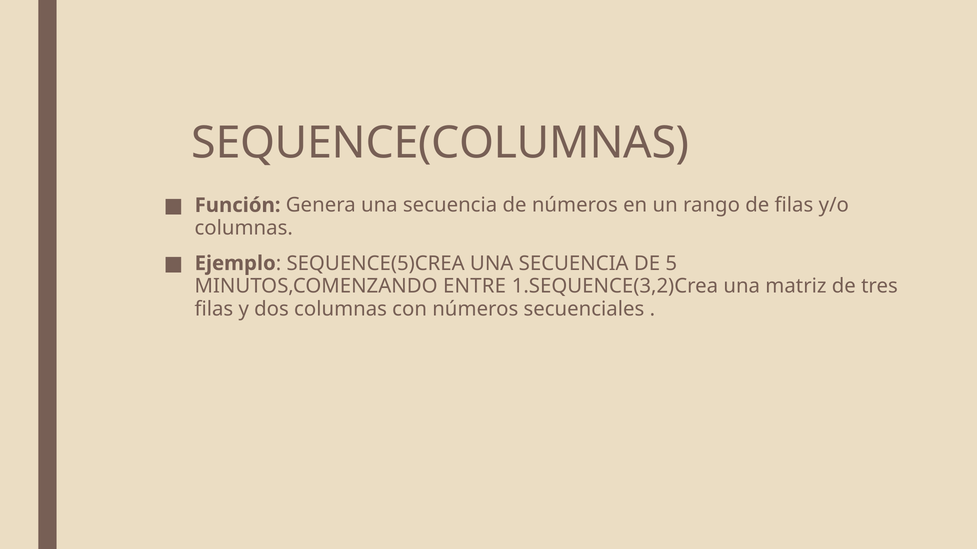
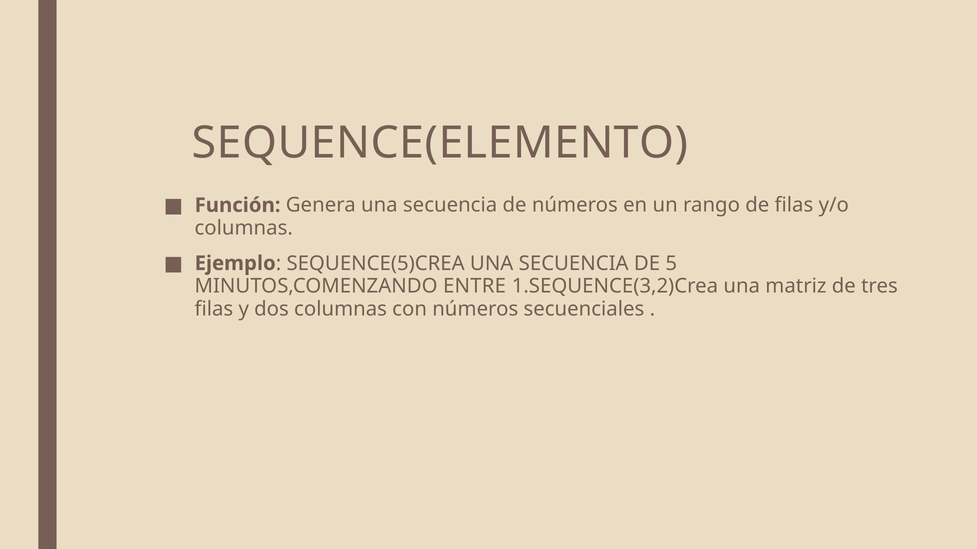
SEQUENCE(COLUMNAS: SEQUENCE(COLUMNAS -> SEQUENCE(ELEMENTO (440, 143)
